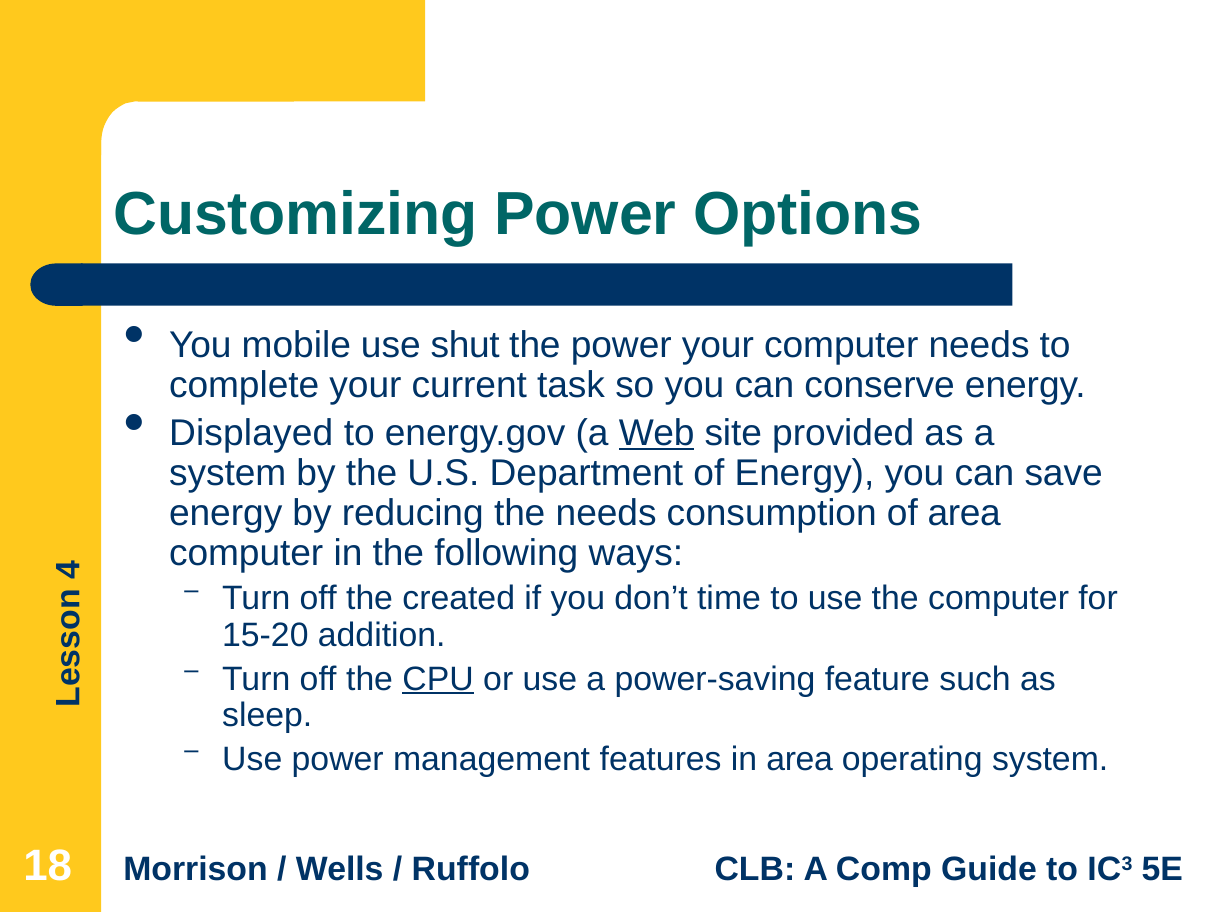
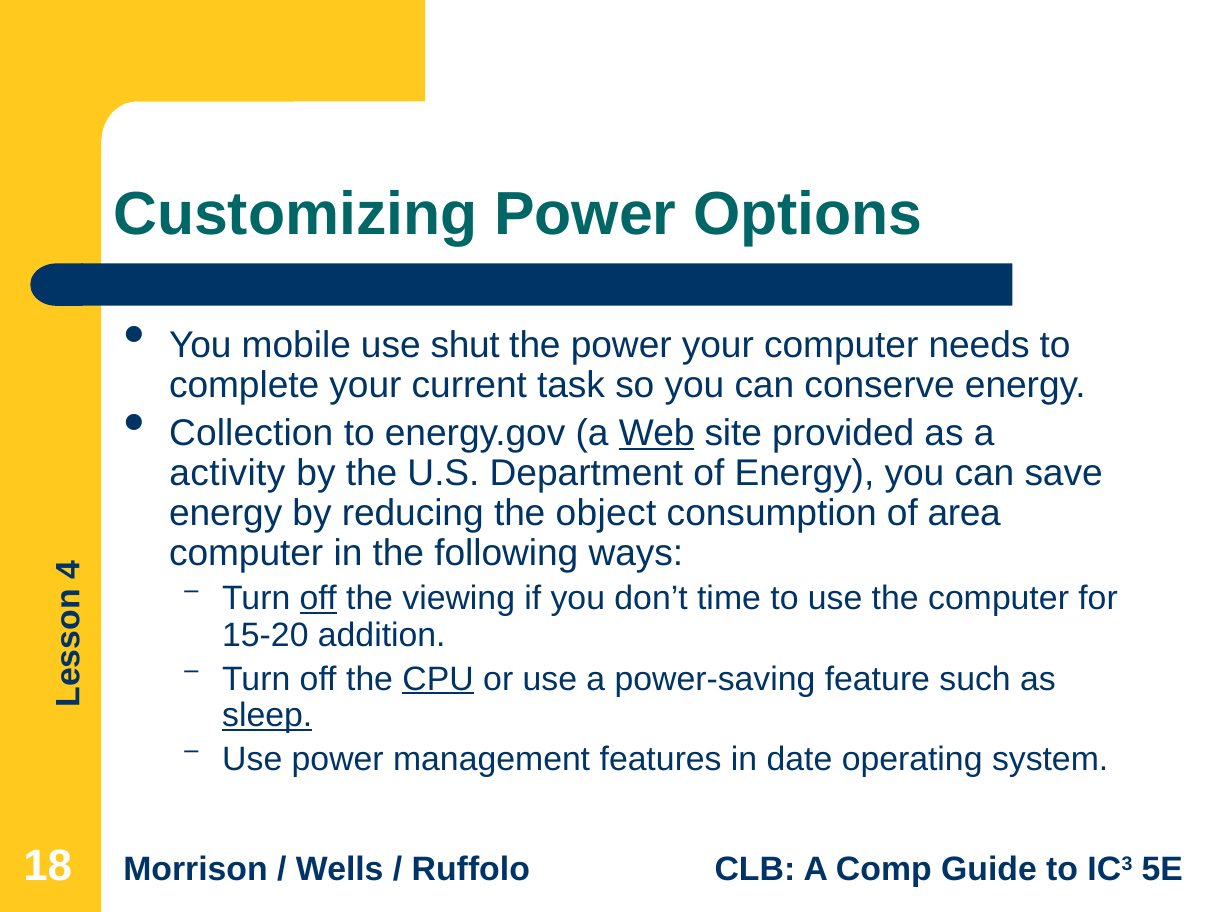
Displayed: Displayed -> Collection (251, 433)
system: system -> activity (227, 473)
the needs: needs -> object (606, 513)
off underline: none -> present (318, 598)
created: created -> viewing (459, 598)
sleep underline: none -> present (267, 715)
in area: area -> date (799, 759)
